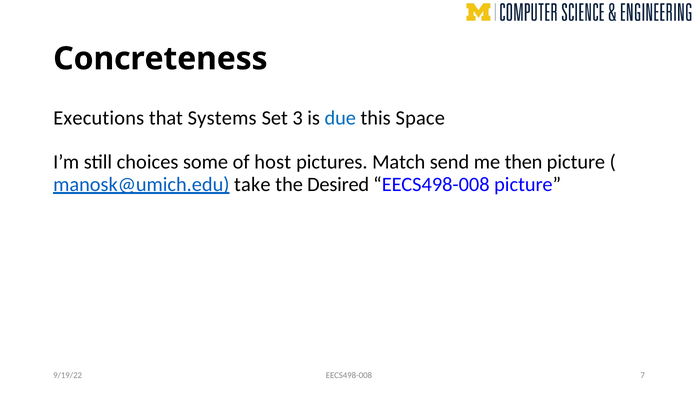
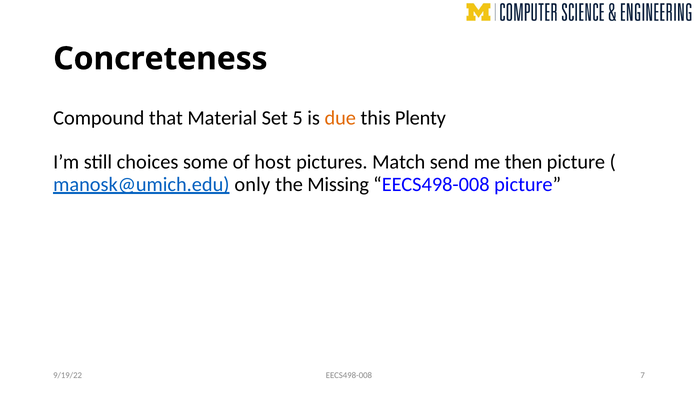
Executions: Executions -> Compound (99, 118)
Systems: Systems -> Material (222, 118)
3: 3 -> 5 (298, 118)
due colour: blue -> orange (340, 118)
Space: Space -> Plenty (420, 118)
take: take -> only (252, 184)
Desired: Desired -> Missing (338, 184)
